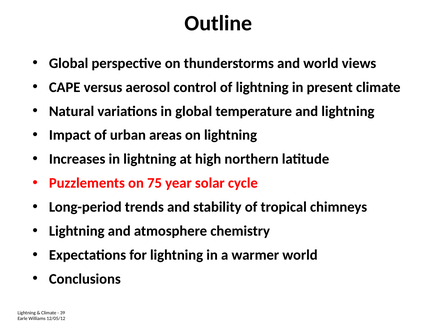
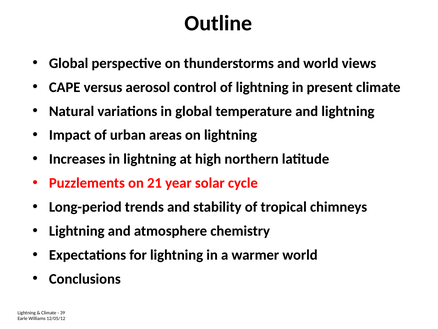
75: 75 -> 21 (155, 183)
